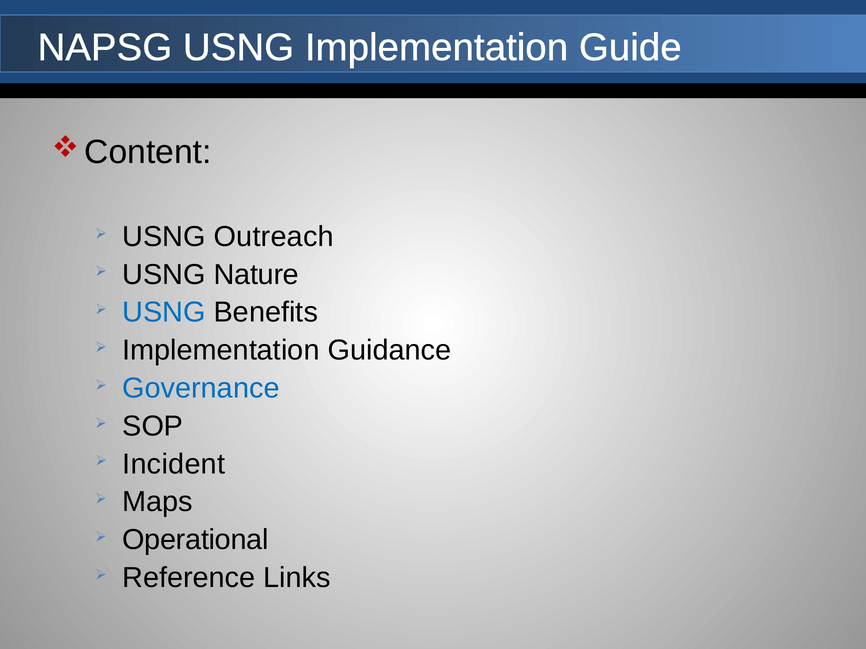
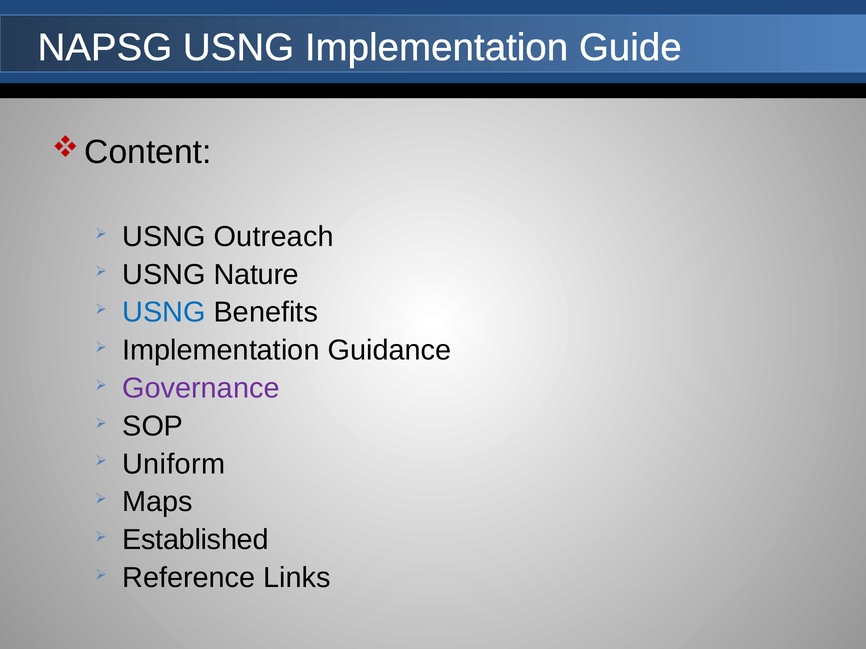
Governance colour: blue -> purple (201, 389)
Incident: Incident -> Uniform (174, 464)
Operational: Operational -> Established (195, 540)
